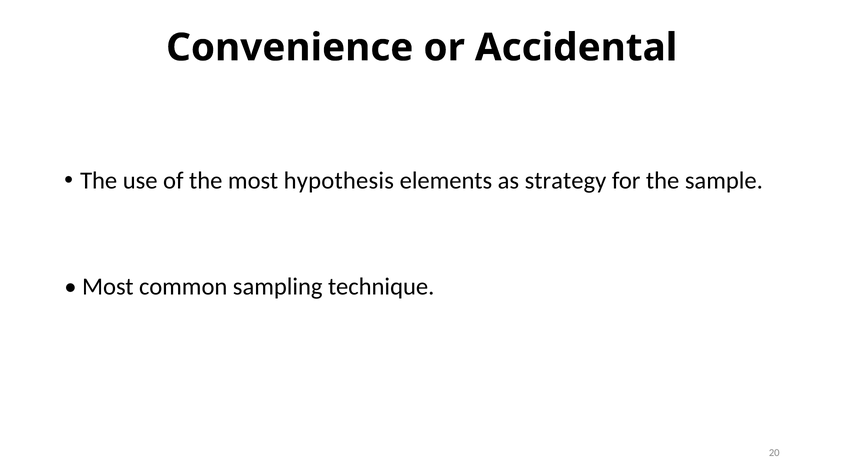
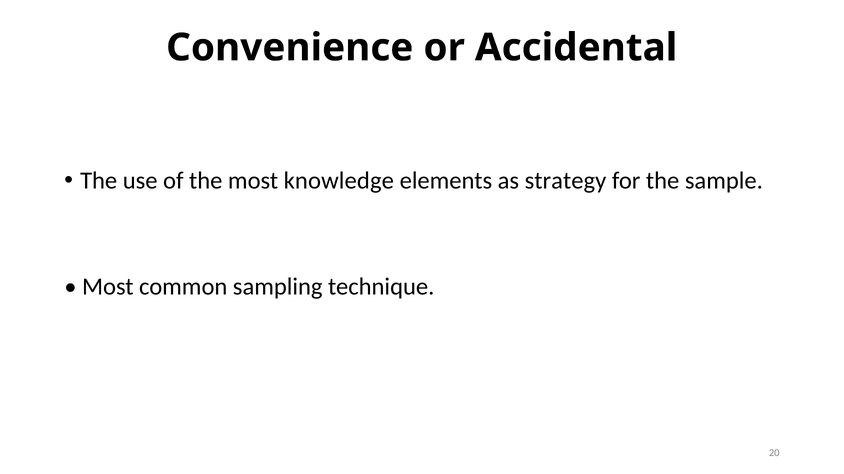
hypothesis: hypothesis -> knowledge (339, 181)
